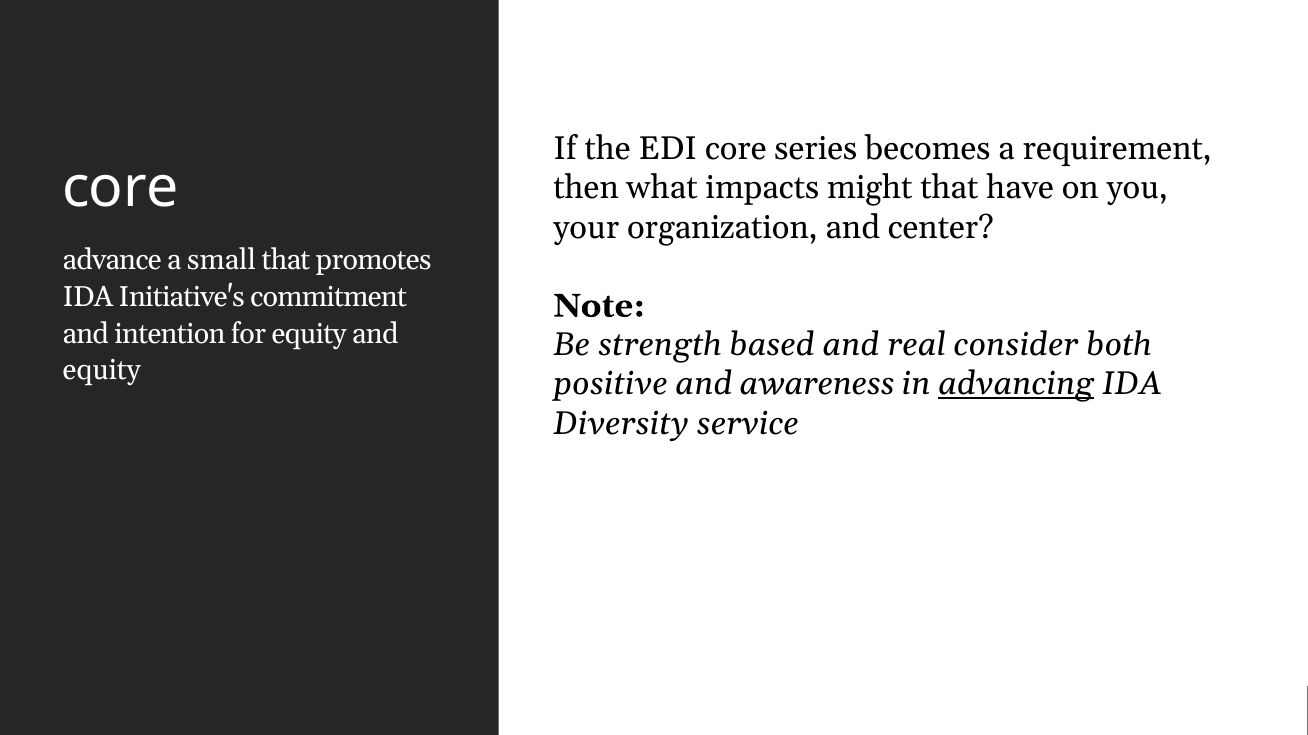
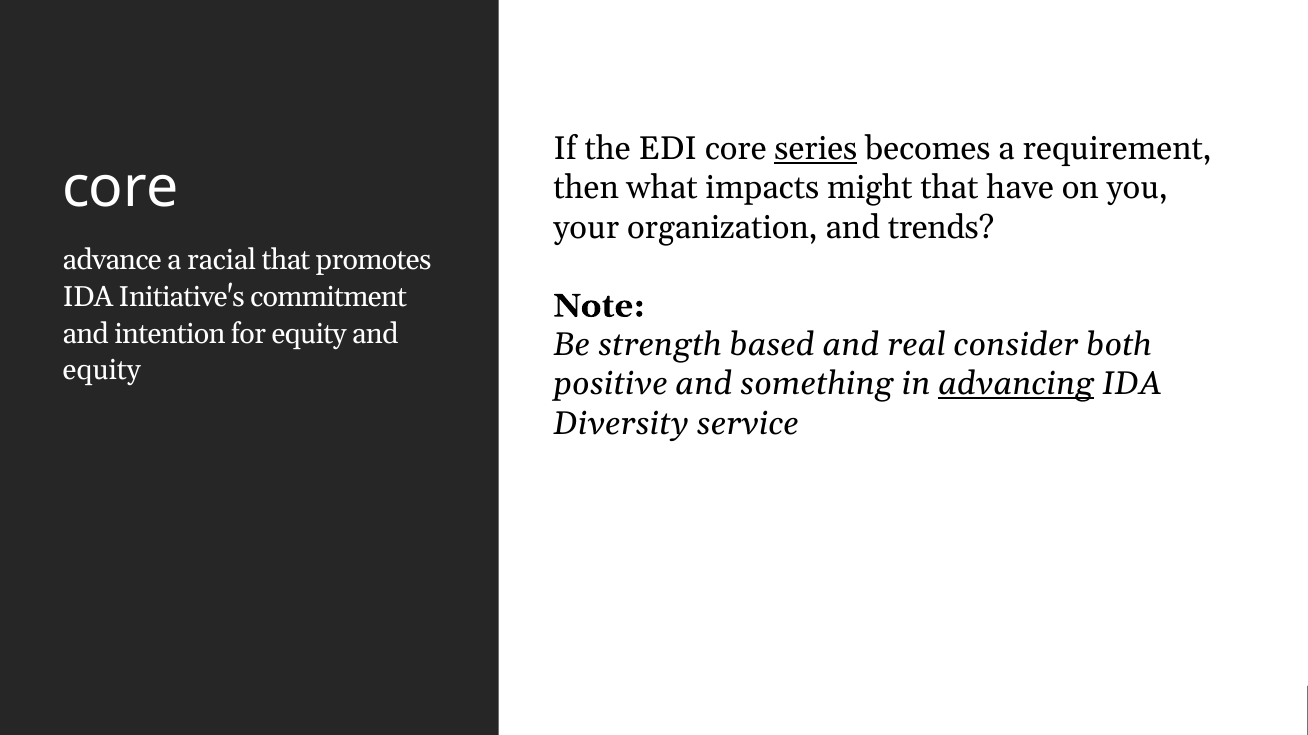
series underline: none -> present (816, 149)
center: center -> trends (941, 228)
small: small -> racial (222, 261)
awareness: awareness -> something (817, 385)
